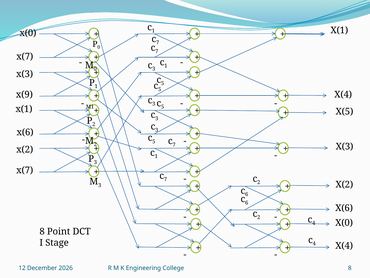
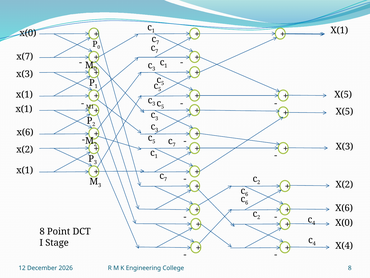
x(9: x(9 -> x(1 (24, 94)
X(4: X(4 -> X(5 (343, 94)
x(7: x(7 -> x(1 (25, 170)
